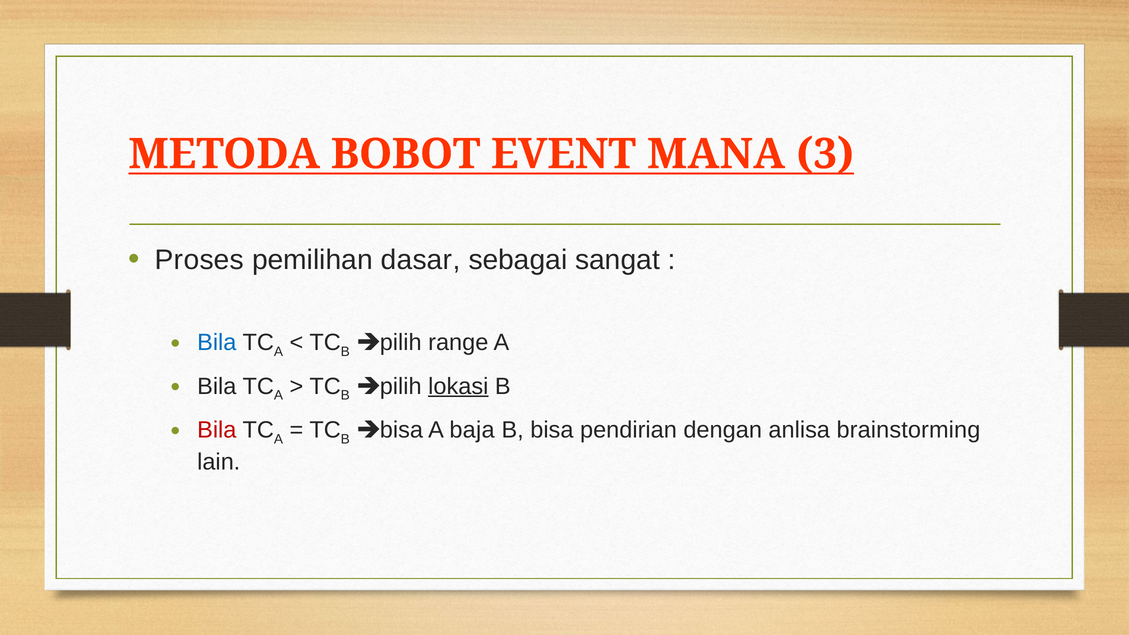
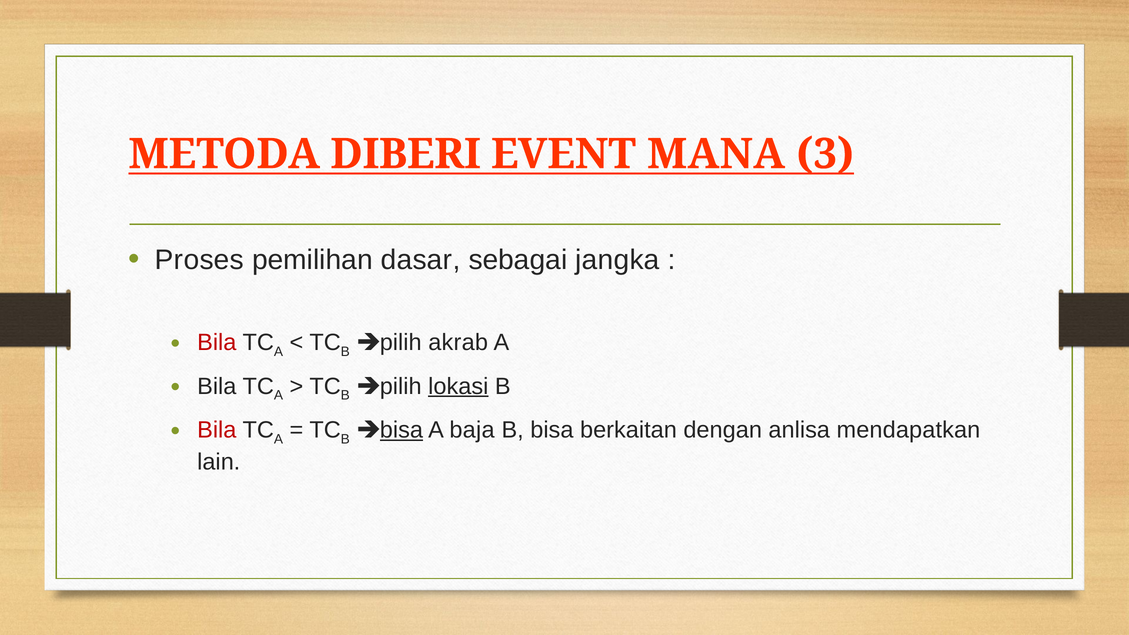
BOBOT: BOBOT -> DIBERI (406, 154)
sangat: sangat -> jangka (617, 260)
Bila colour: blue -> red (217, 342)
range: range -> akrab (458, 342)
bisa underline: none -> present (401, 430)
pendirian: pendirian -> berkaitan (628, 430)
brainstorming: brainstorming -> mendapatkan (908, 430)
